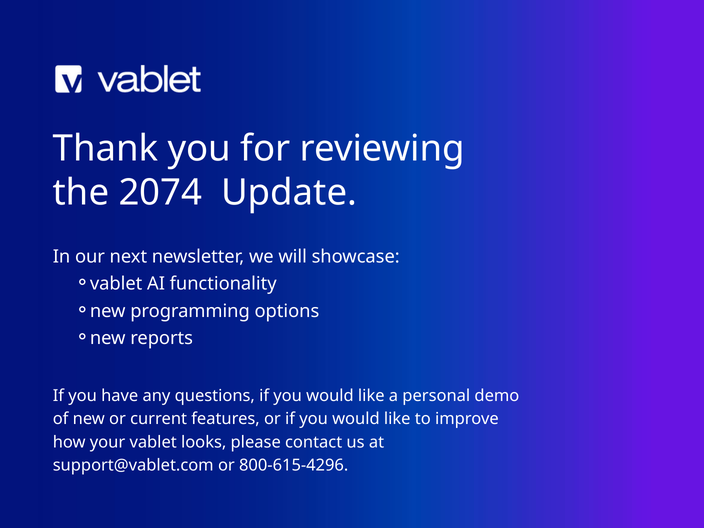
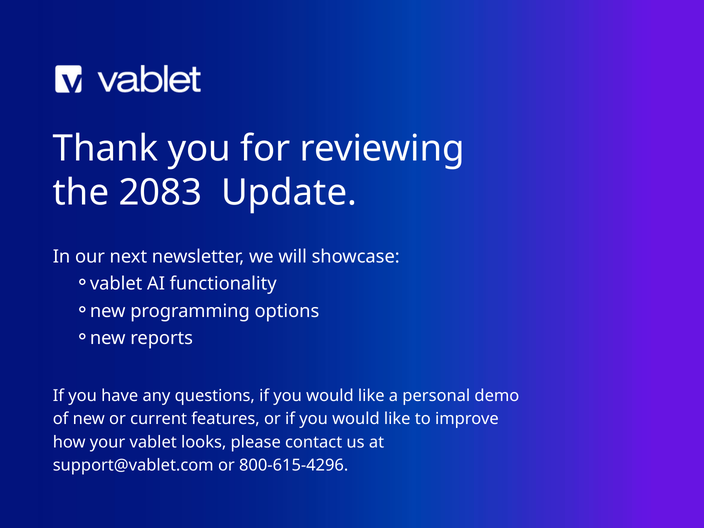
2074: 2074 -> 2083 (160, 193)
